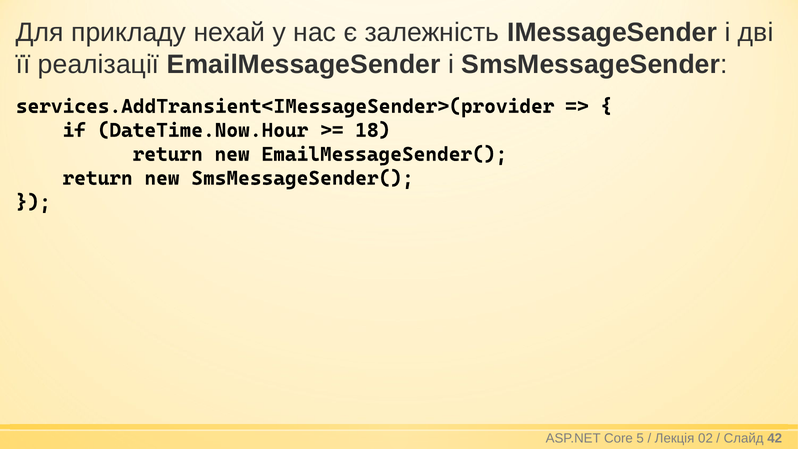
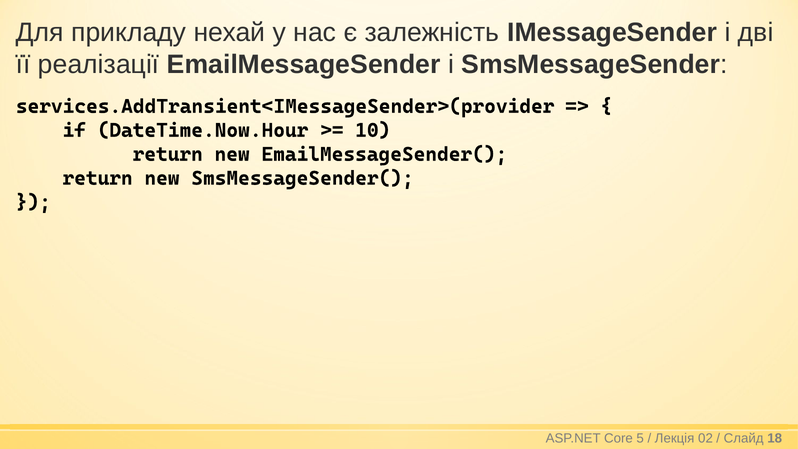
18: 18 -> 10 (373, 130)
42: 42 -> 18 (775, 438)
